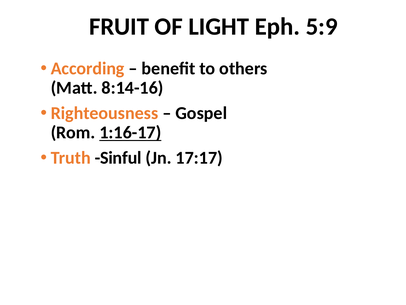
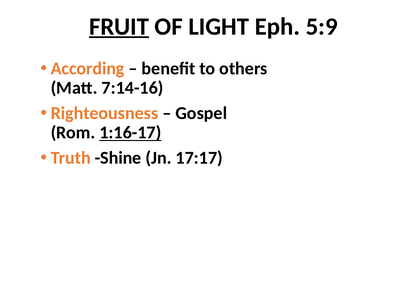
FRUIT underline: none -> present (119, 26)
8:14-16: 8:14-16 -> 7:14-16 (133, 88)
Sinful: Sinful -> Shine (118, 158)
